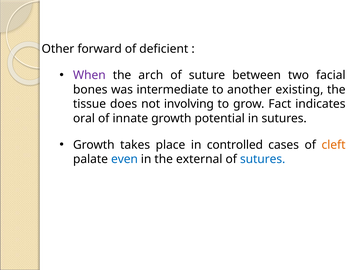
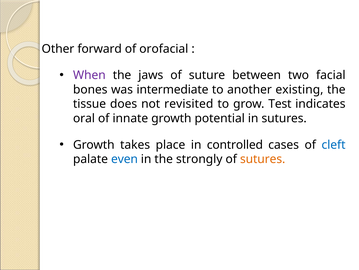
deficient: deficient -> orofacial (164, 49)
arch: arch -> jaws (151, 75)
involving: involving -> revisited (189, 104)
Fact: Fact -> Test (280, 104)
cleft colour: orange -> blue (334, 144)
external: external -> strongly (199, 159)
sutures colour: blue -> orange (263, 159)
